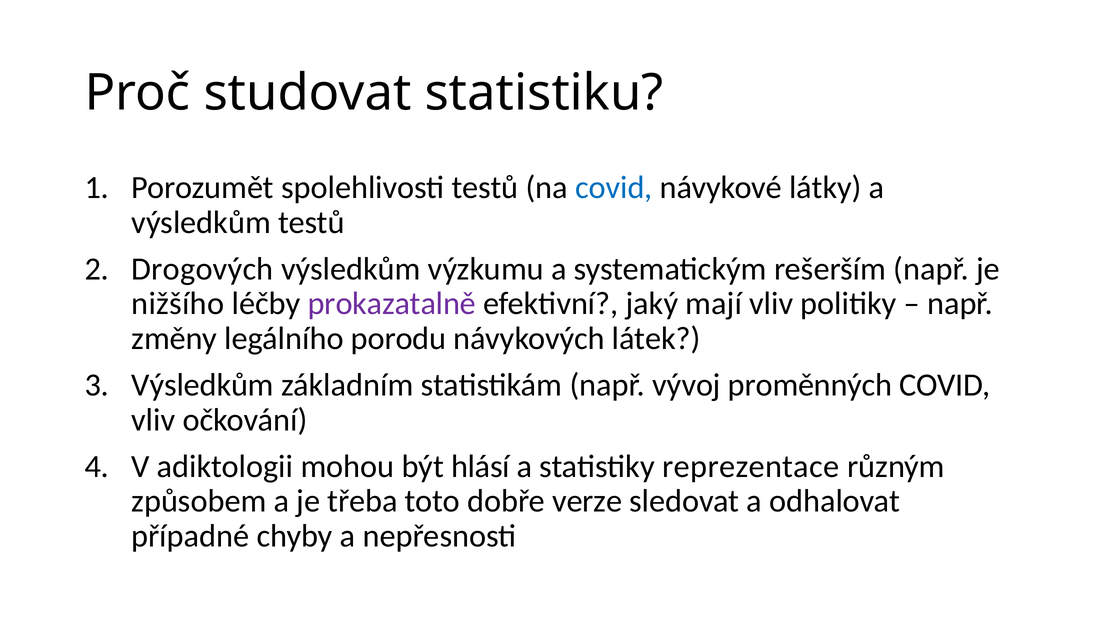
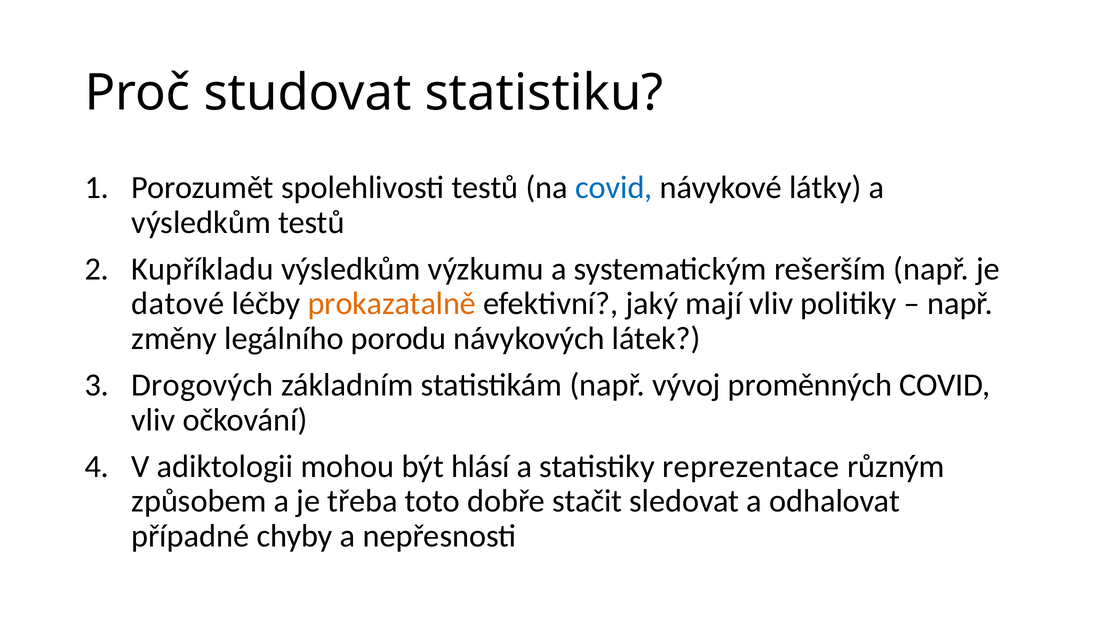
Drogových: Drogových -> Kupříkladu (202, 269)
nižšího: nižšího -> datové (178, 304)
prokazatalně colour: purple -> orange (392, 304)
Výsledkům: Výsledkům -> Drogových (202, 385)
verze: verze -> stačit (587, 501)
